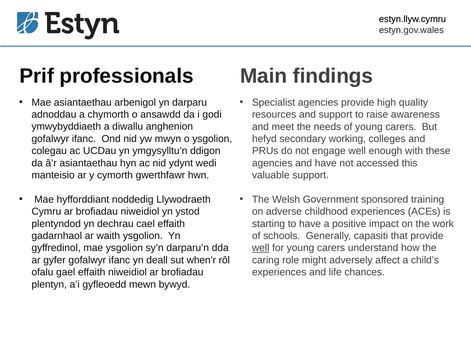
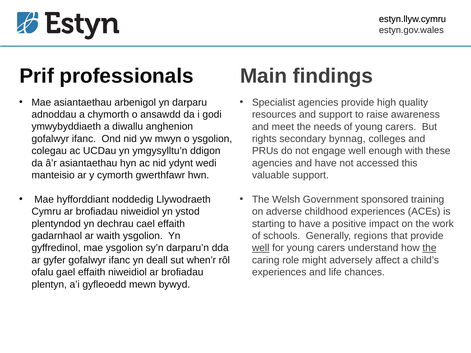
hefyd: hefyd -> rights (264, 139)
working: working -> bynnag (347, 139)
capasiti: capasiti -> regions (371, 236)
the underline: none -> present (429, 248)
